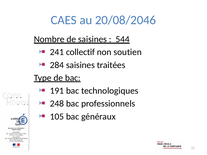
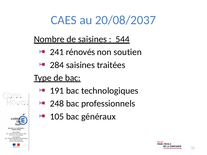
20/08/2046: 20/08/2046 -> 20/08/2037 (126, 20)
collectif: collectif -> rénovés (80, 52)
